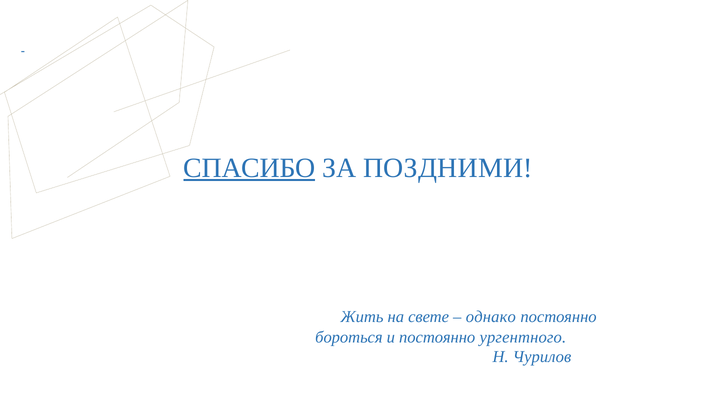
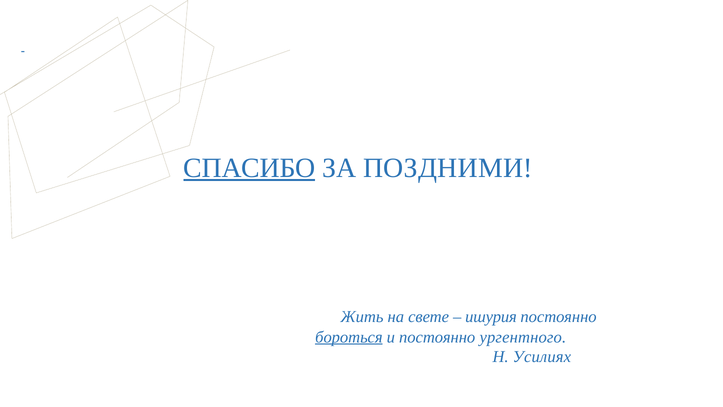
однако: однако -> ишурия (491, 317)
бороться underline: none -> present (349, 337)
Чурилов: Чурилов -> Усилиях (542, 357)
